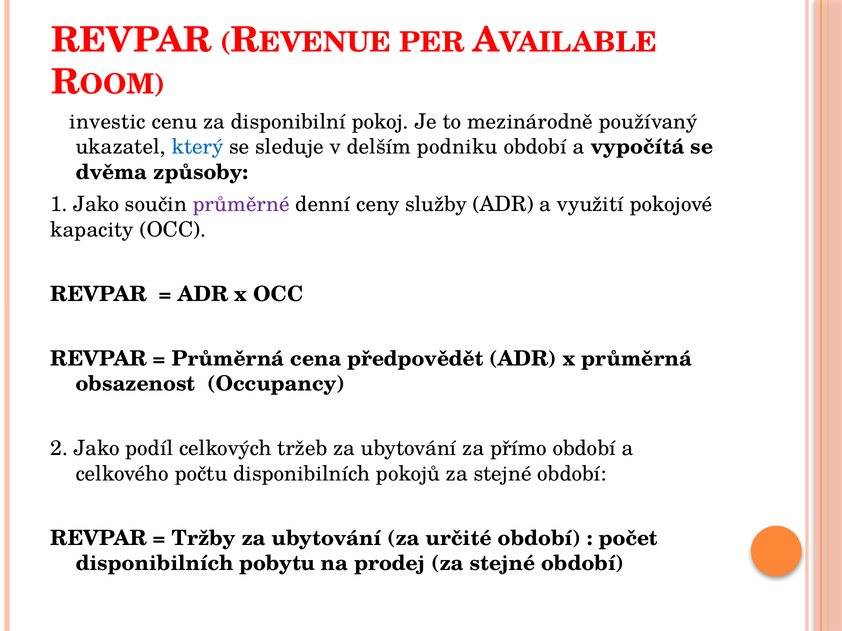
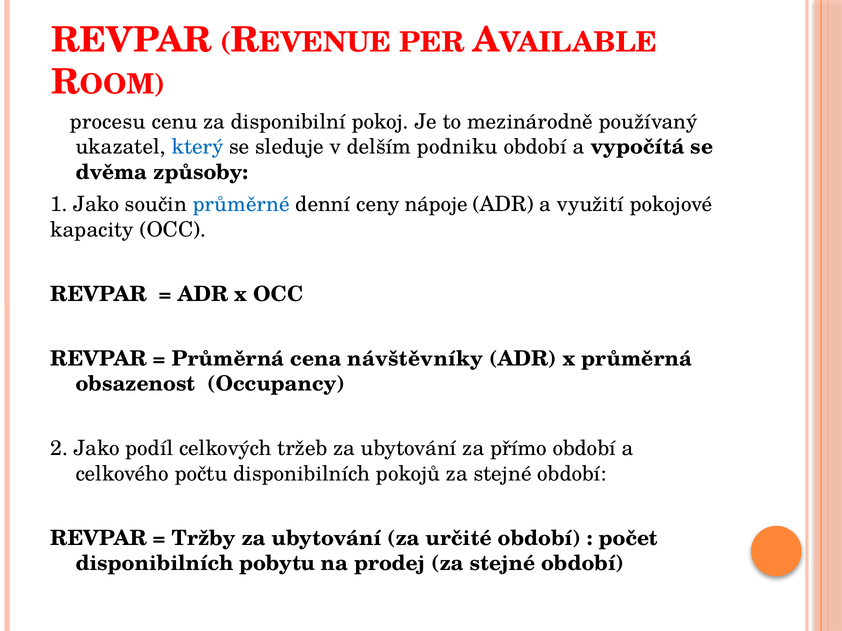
investic: investic -> procesu (108, 122)
průměrné colour: purple -> blue (241, 205)
služby: služby -> nápoje (436, 205)
předpovědět: předpovědět -> návštěvníky (415, 359)
